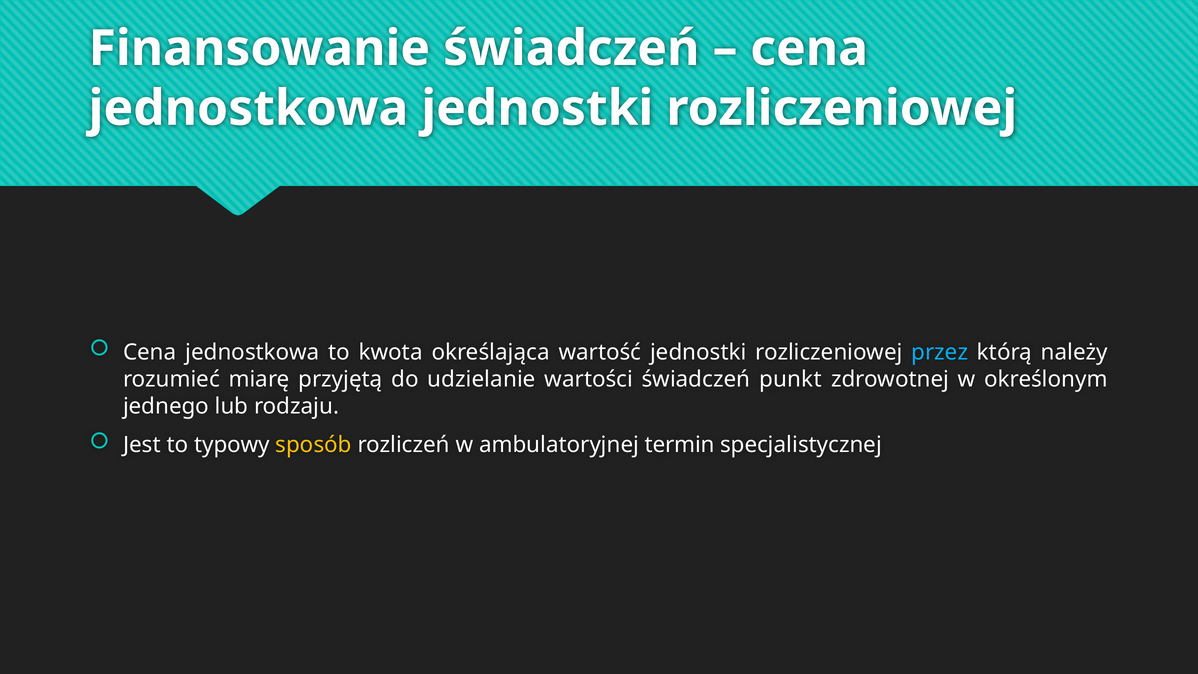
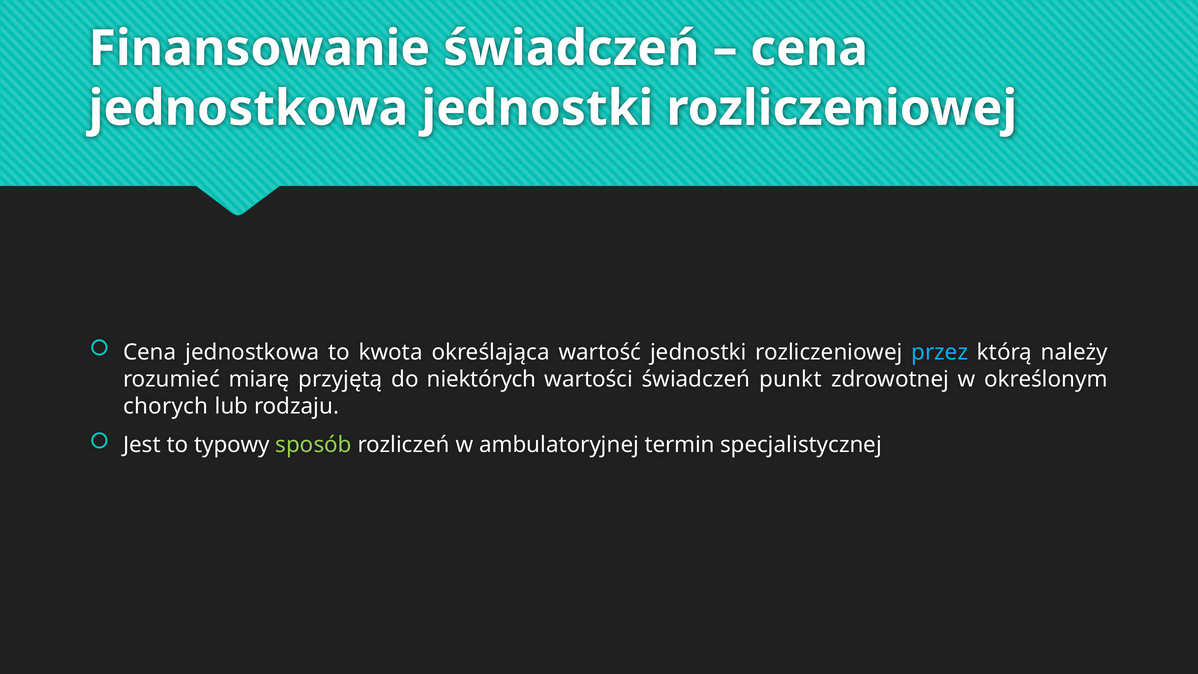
udzielanie: udzielanie -> niektórych (482, 379)
jednego: jednego -> chorych (166, 406)
sposób colour: yellow -> light green (314, 445)
